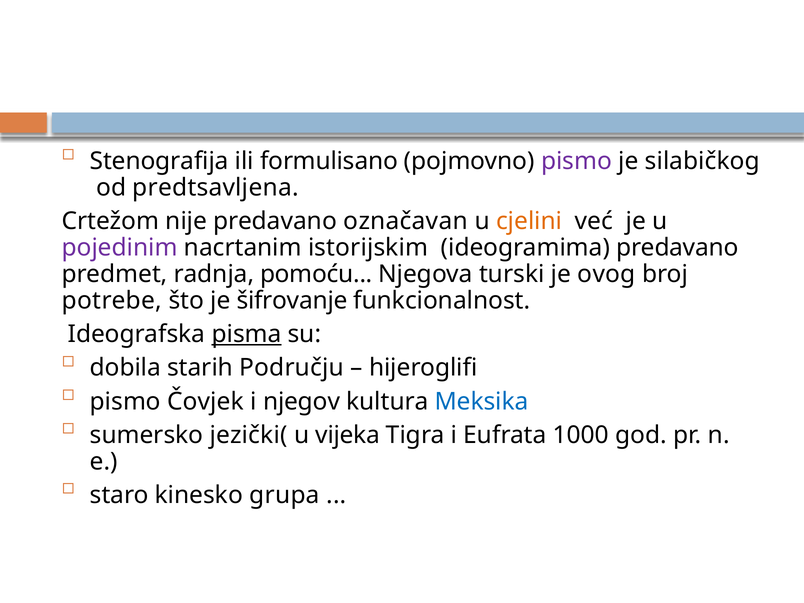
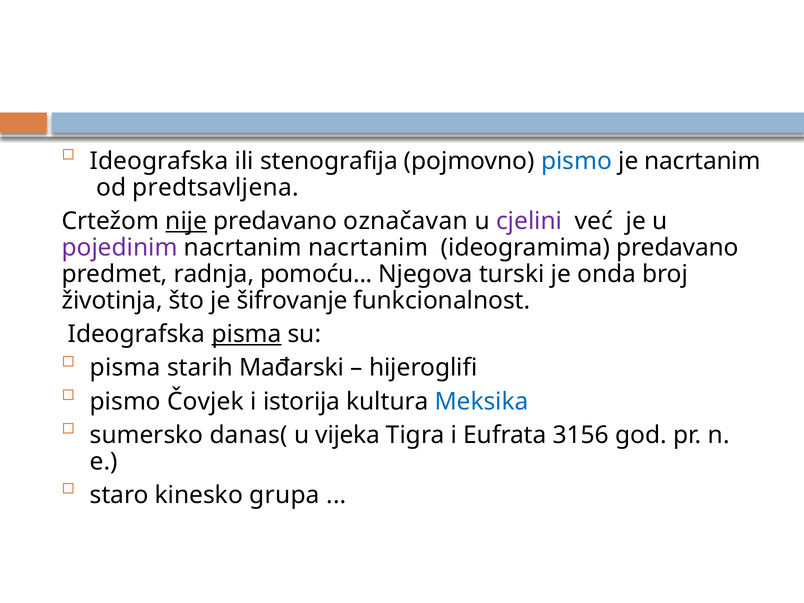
Stenografija: Stenografija -> Ideografska (159, 161)
formulisano: formulisano -> stenografija (329, 161)
pismo colour: purple -> blue (576, 161)
je silabičkog: silabičkog -> nacrtanim (703, 161)
nije underline: none -> present (186, 221)
cjelini colour: orange -> purple (529, 221)
nacrtanim istorijskim: istorijskim -> nacrtanim (368, 248)
ovog: ovog -> onda (607, 274)
potrebe: potrebe -> životinja (112, 301)
dobila: dobila -> pisma (125, 368)
Području: Području -> Mađarski (292, 368)
njegov: njegov -> istorija (302, 401)
jezički(: jezički( -> danas( (249, 435)
1000: 1000 -> 3156 (581, 435)
